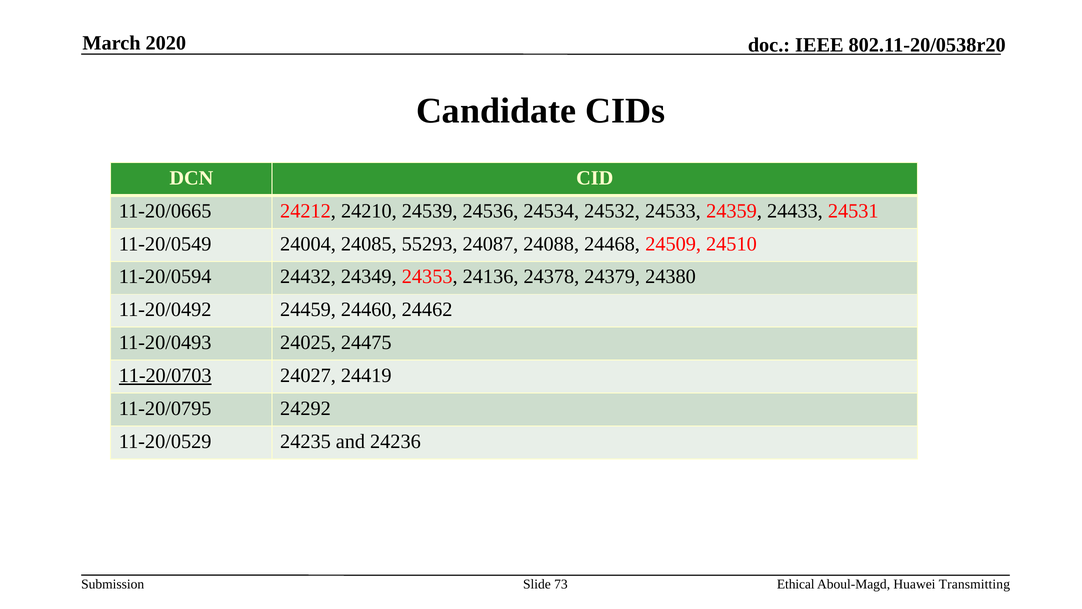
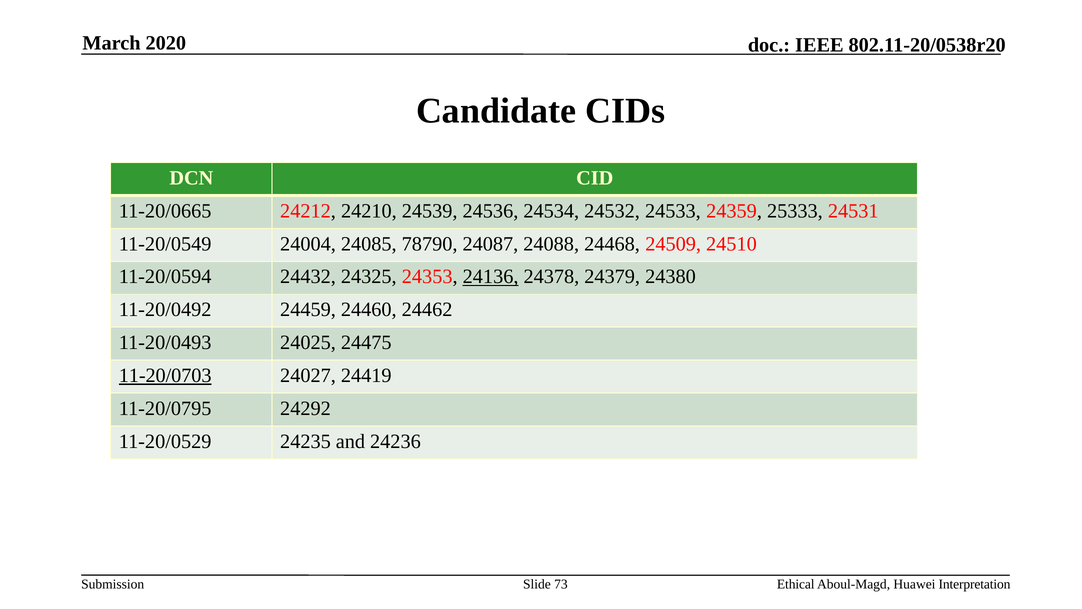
24433: 24433 -> 25333 (795, 211)
55293: 55293 -> 78790 (430, 244)
24349: 24349 -> 24325 (369, 277)
24136 underline: none -> present (491, 277)
Transmitting: Transmitting -> Interpretation (975, 584)
